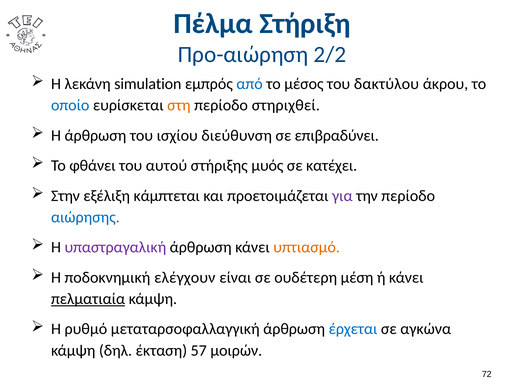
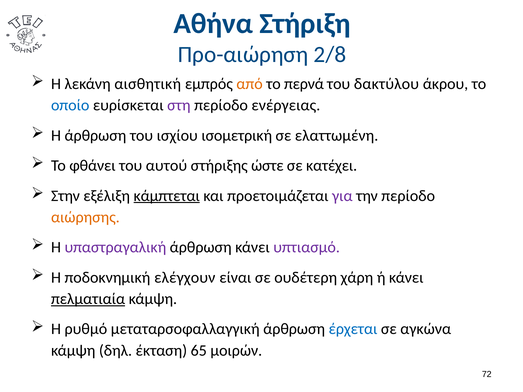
Πέλμα: Πέλμα -> Αθήνα (213, 24)
2/2: 2/2 -> 2/8 (330, 55)
simulation: simulation -> αισθητική (148, 84)
από colour: blue -> orange (250, 84)
μέσος: μέσος -> περνά (304, 84)
στη colour: orange -> purple (179, 105)
στηριχθεί: στηριχθεί -> ενέργειας (286, 105)
διεύθυνση: διεύθυνση -> ισομετρική (237, 136)
επιβραδύνει: επιβραδύνει -> ελαττωμένη (337, 136)
μυός: μυός -> ώστε (267, 166)
κάμπτεται underline: none -> present (167, 196)
αιώρησης colour: blue -> orange (85, 217)
υπτιασμό colour: orange -> purple (307, 247)
μέση: μέση -> χάρη (357, 278)
57: 57 -> 65 (199, 351)
